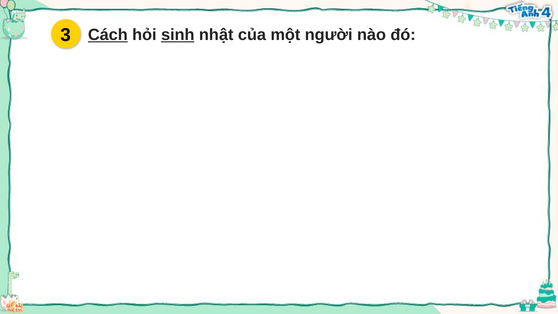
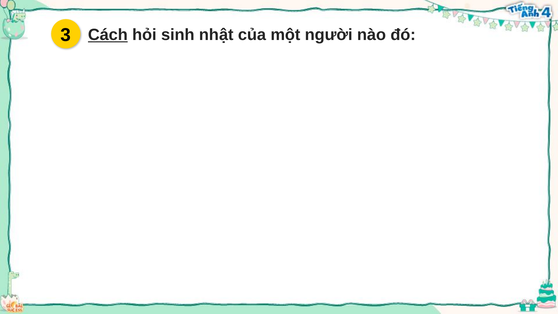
sinh underline: present -> none (178, 35)
